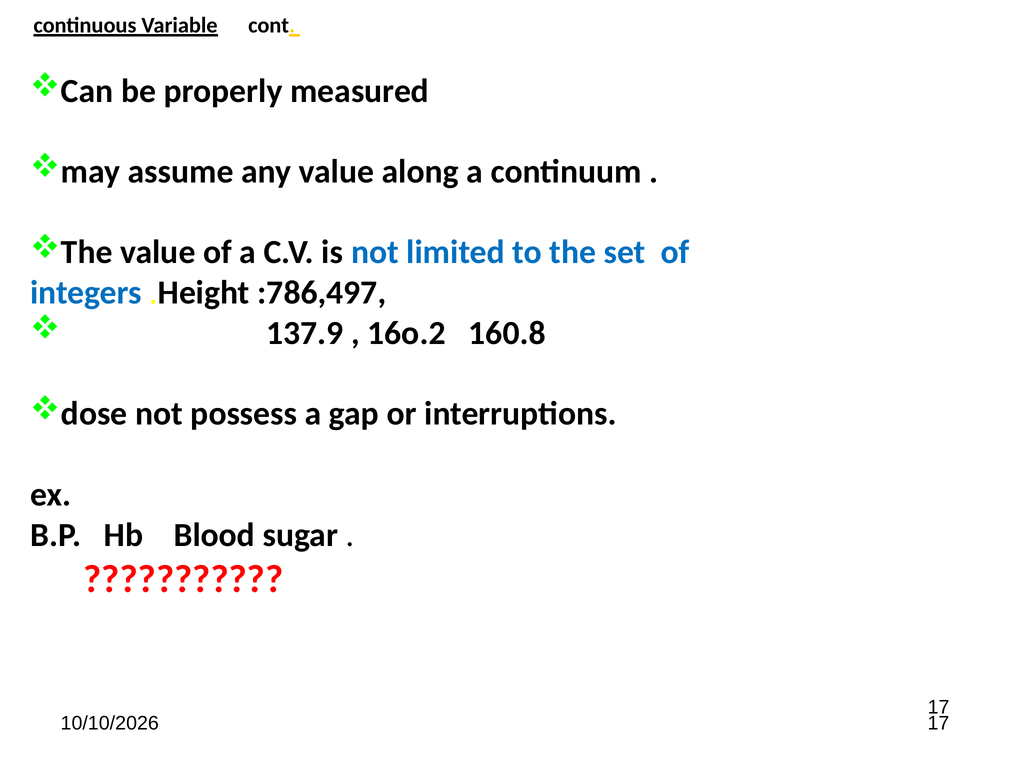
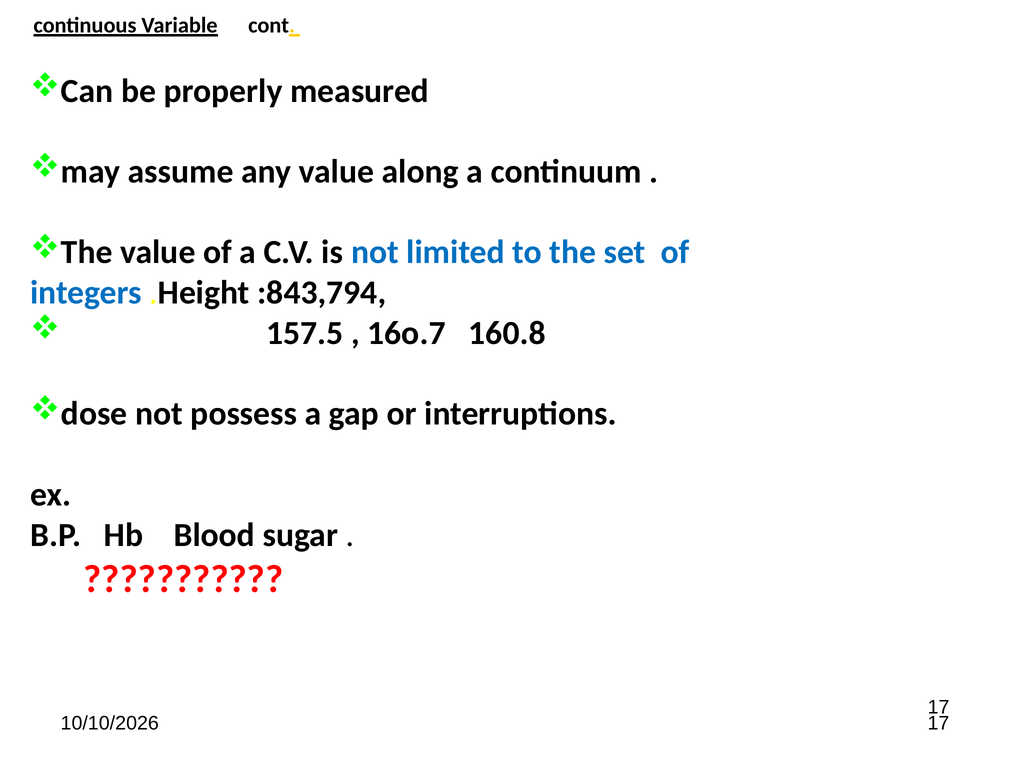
:786,497: :786,497 -> :843,794 (322, 293)
137.9: 137.9 -> 157.5 (305, 333)
16o.2: 16o.2 -> 16o.7 (406, 333)
